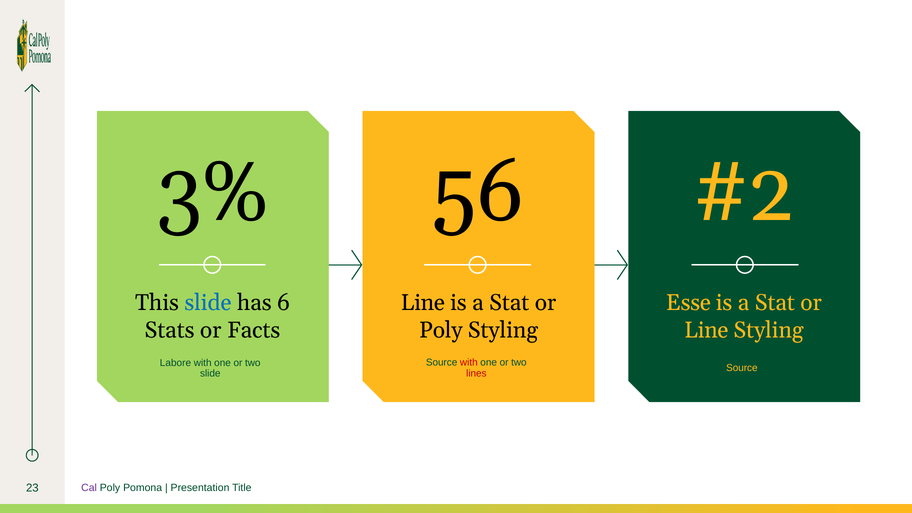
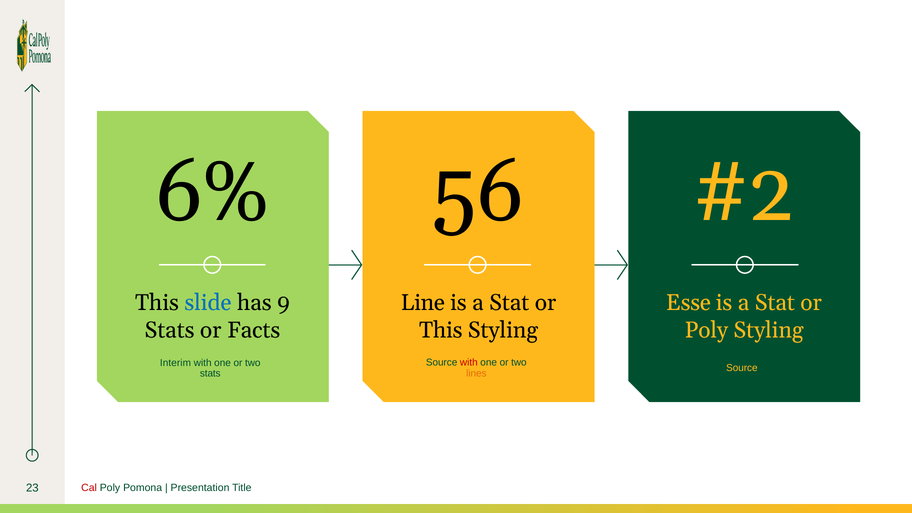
3%: 3% -> 6% (213, 193)
6: 6 -> 9 (284, 303)
Poly: Poly -> This (441, 330)
Line: Line -> Poly (706, 330)
Labore: Labore -> Interim (175, 363)
lines colour: red -> orange (476, 373)
slide: slide -> stats (210, 374)
Cal colour: purple -> red (89, 488)
